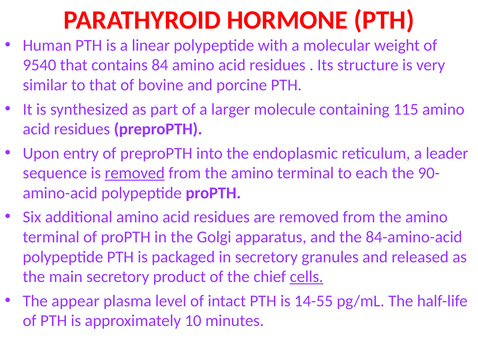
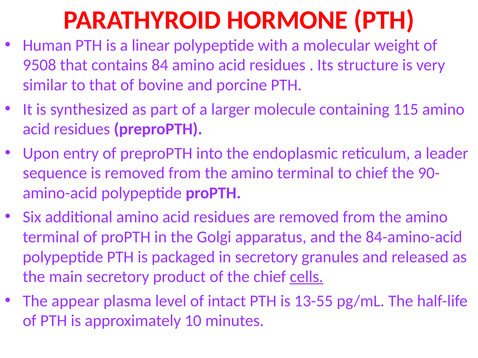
9540: 9540 -> 9508 (39, 65)
removed underline: present -> none (135, 173)
to each: each -> chief (372, 173)
14-55: 14-55 -> 13-55 (314, 301)
